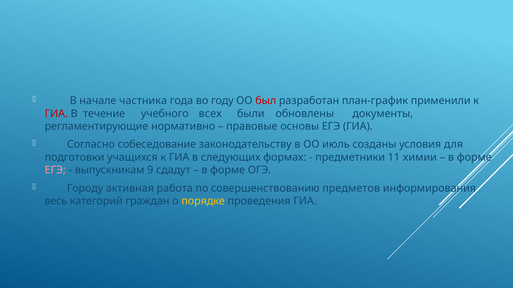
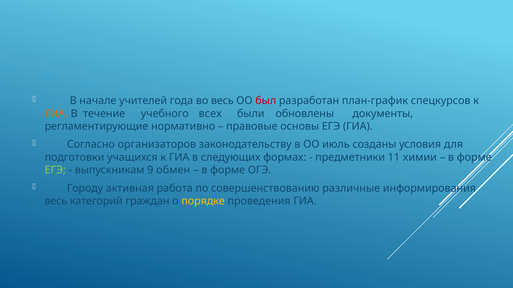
частника: частника -> учителей (143, 101)
во году: году -> весь (222, 101)
применили: применили -> спецкурсов (441, 101)
ГИА colour: red -> orange (56, 114)
собеседование: собеседование -> организаторов (157, 145)
ЕГЭ colour: pink -> light green (55, 170)
сдадут: сдадут -> обмен (173, 170)
предметов: предметов -> различные (351, 189)
